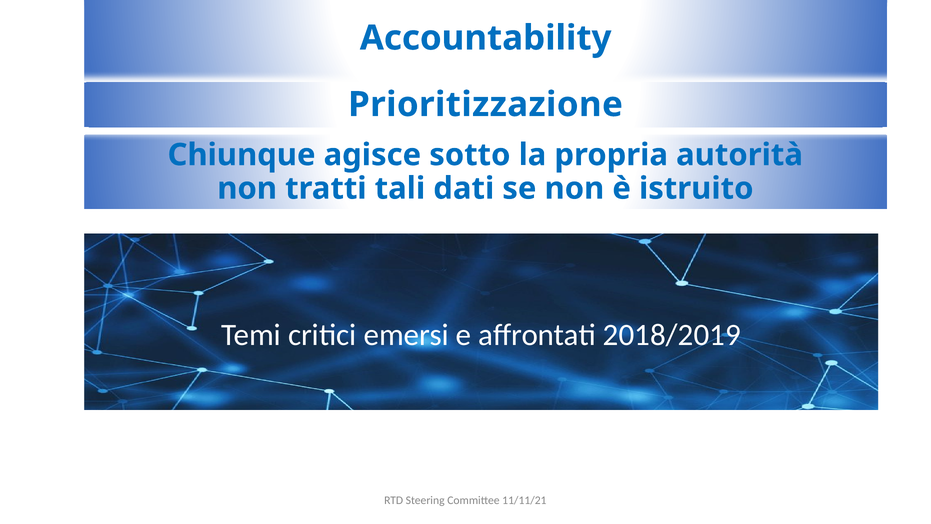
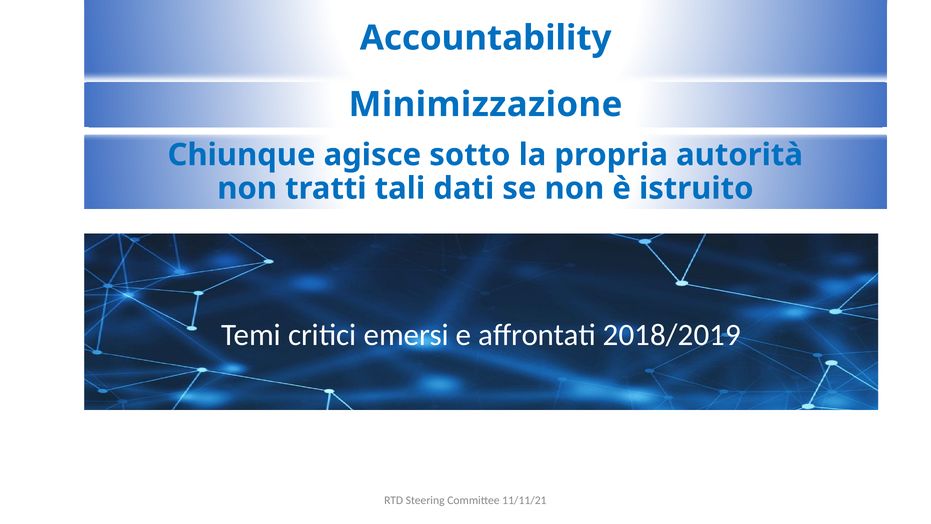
Prioritizzazione: Prioritizzazione -> Minimizzazione (485, 104)
